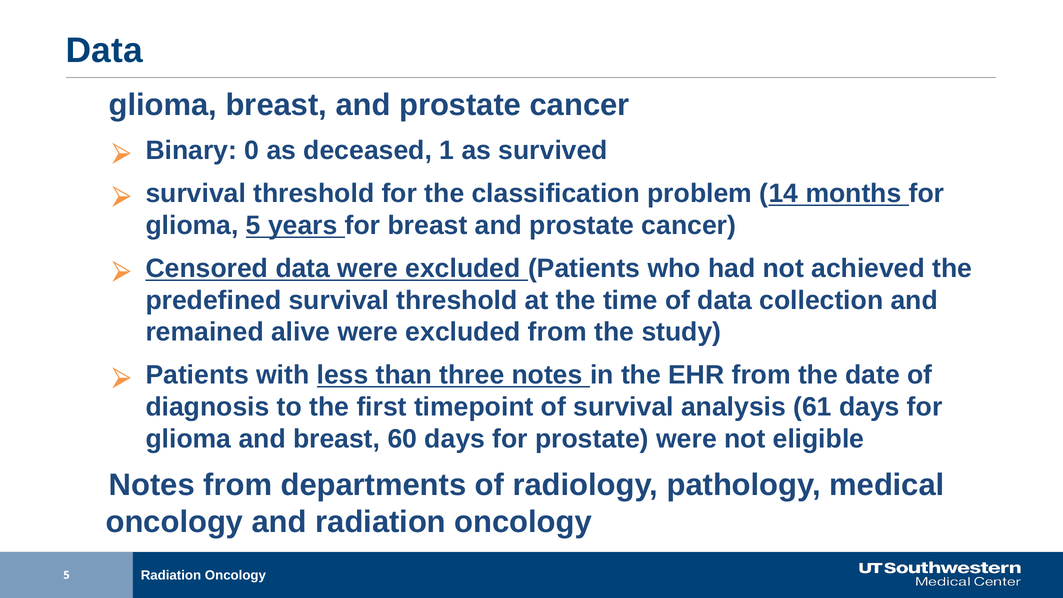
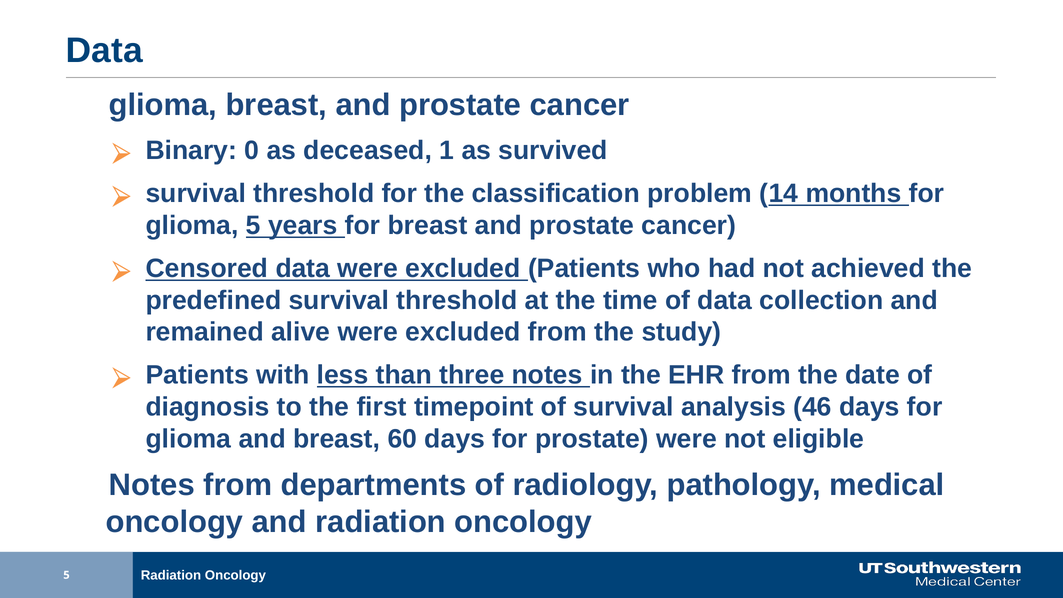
61: 61 -> 46 (813, 407)
